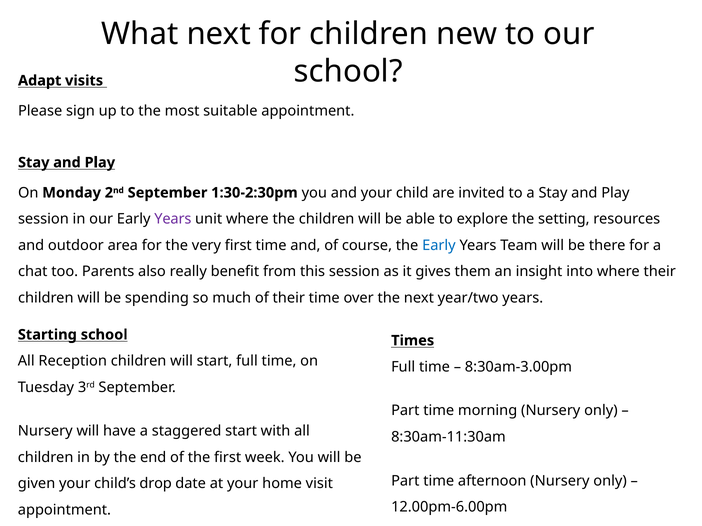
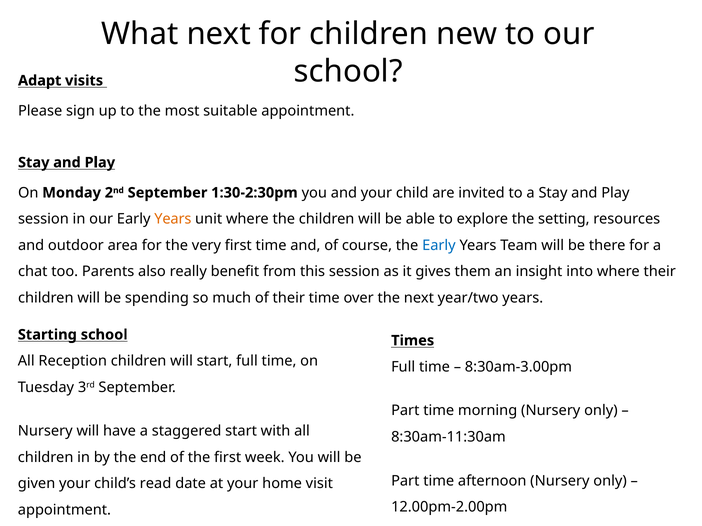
Years colour: purple -> orange (173, 219)
drop: drop -> read (156, 484)
12.00pm-6.00pm: 12.00pm-6.00pm -> 12.00pm-2.00pm (449, 508)
